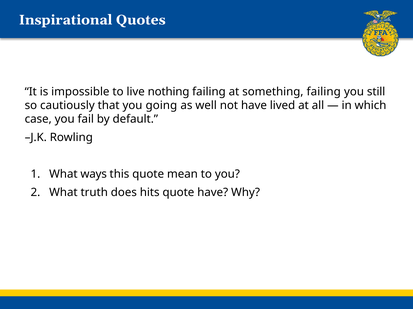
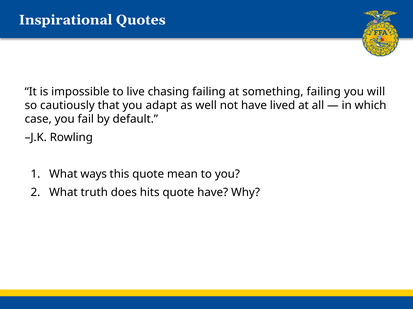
nothing: nothing -> chasing (169, 92)
still: still -> will (376, 92)
going: going -> adapt (161, 106)
